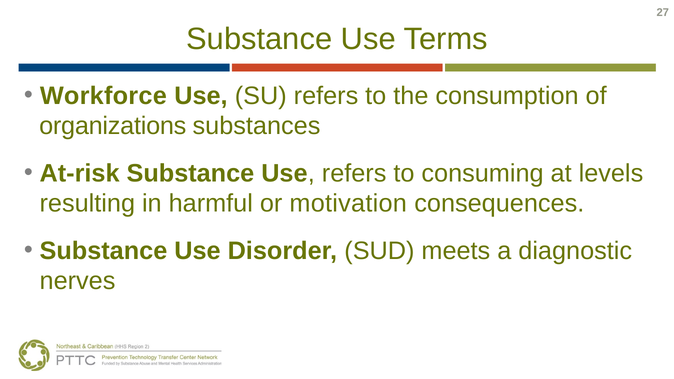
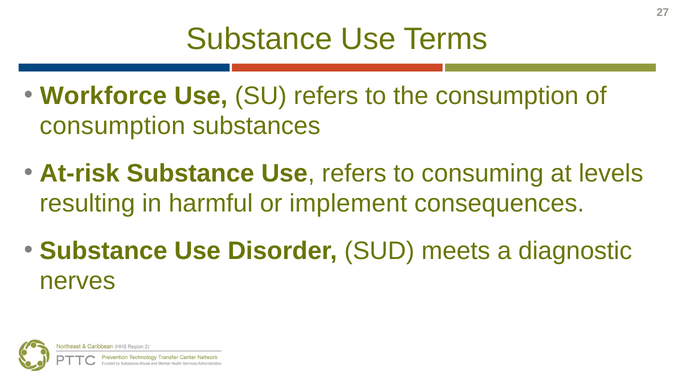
organizations: organizations -> consumption (113, 126)
motivation: motivation -> implement (348, 204)
